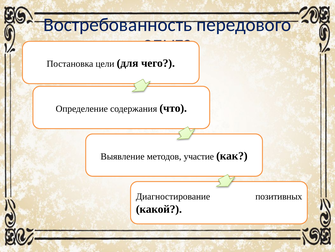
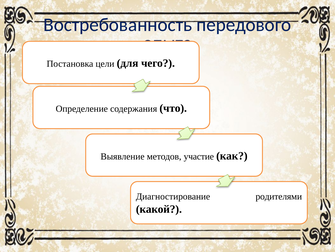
позитивных: позитивных -> родителями (279, 196)
